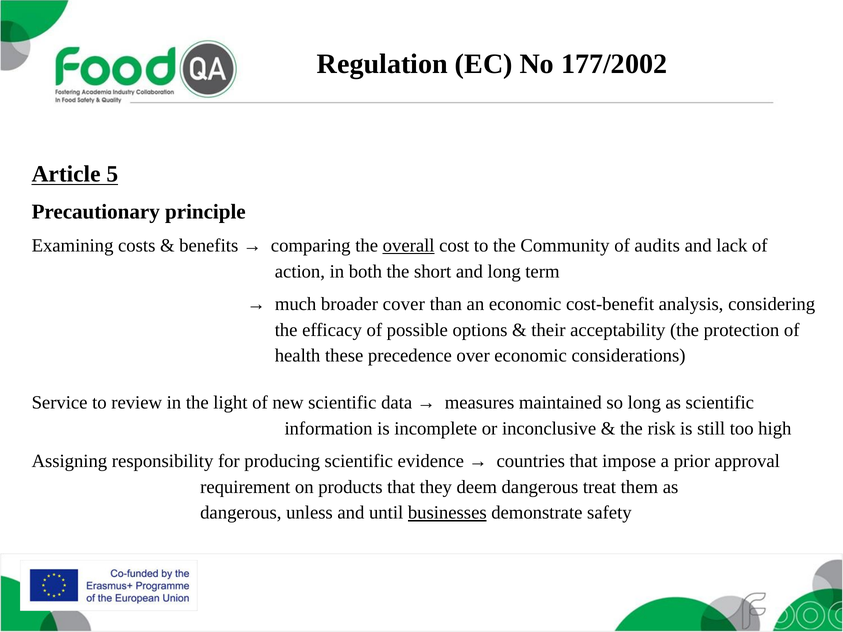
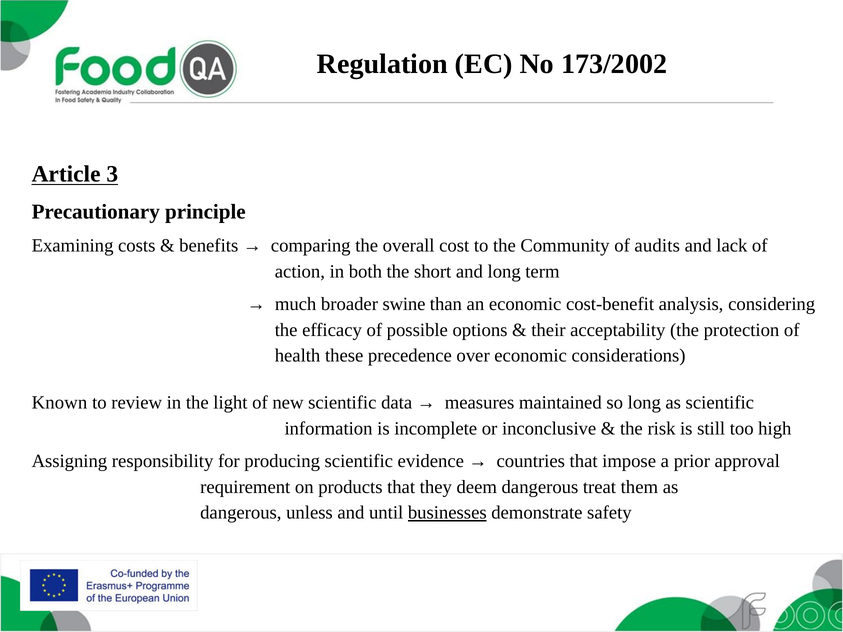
177/2002: 177/2002 -> 173/2002 (614, 64)
5: 5 -> 3 (112, 174)
overall underline: present -> none (409, 246)
cover: cover -> swine (404, 304)
Service: Service -> Known (59, 403)
